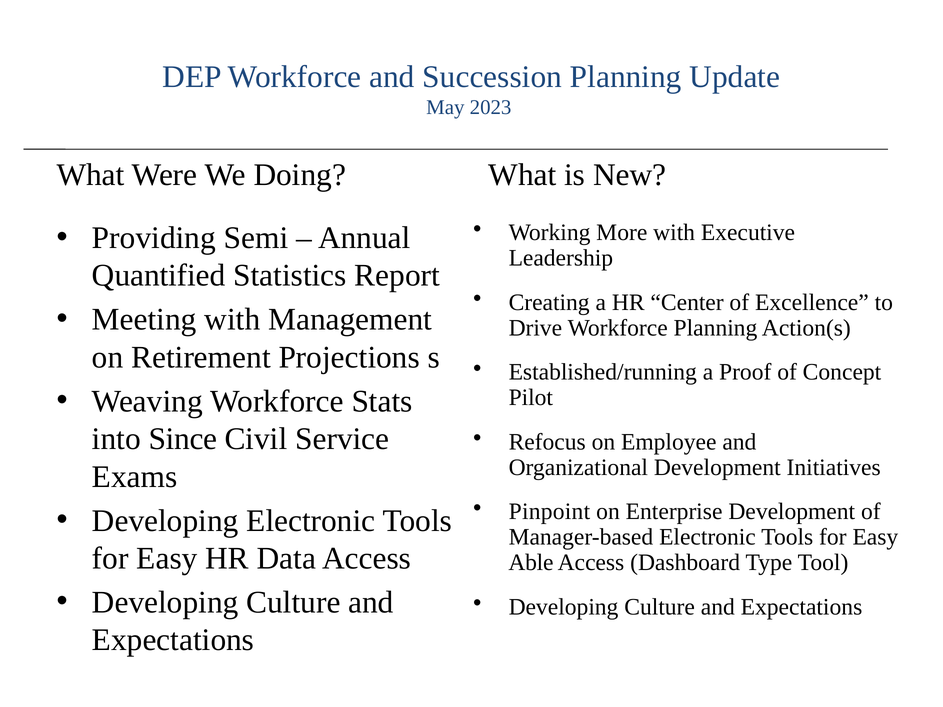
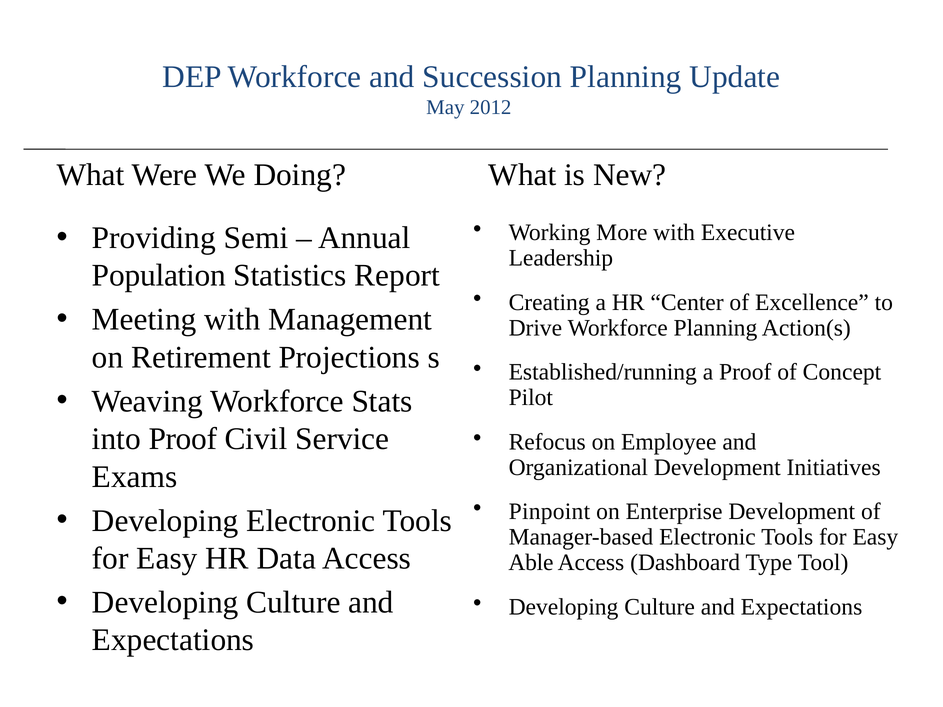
2023: 2023 -> 2012 (491, 108)
Quantified: Quantified -> Population (159, 276)
into Since: Since -> Proof (183, 439)
